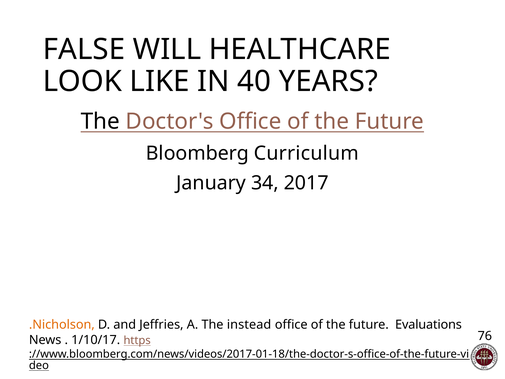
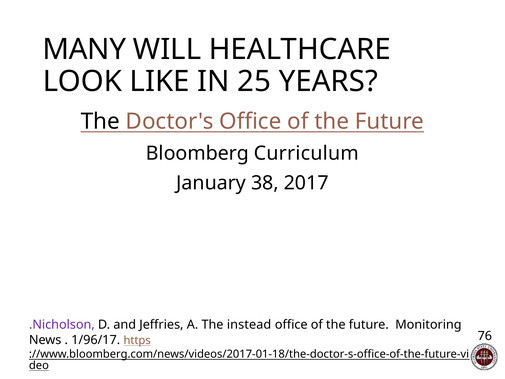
FALSE: FALSE -> MANY (84, 49)
40: 40 -> 25 (254, 81)
34: 34 -> 38 (265, 183)
.Nicholson colour: orange -> purple (62, 325)
Evaluations: Evaluations -> Monitoring (428, 325)
1/10/17: 1/10/17 -> 1/96/17 (96, 340)
